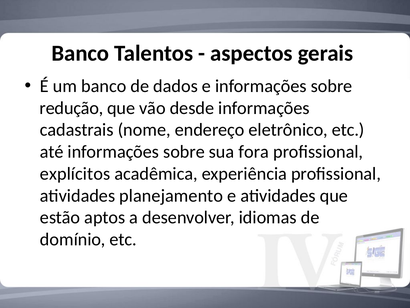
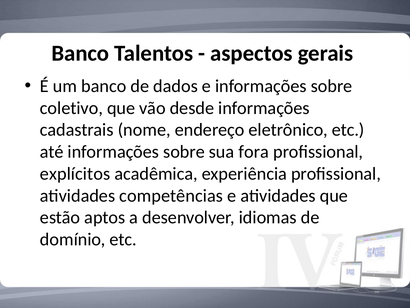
redução: redução -> coletivo (71, 108)
planejamento: planejamento -> competências (171, 195)
